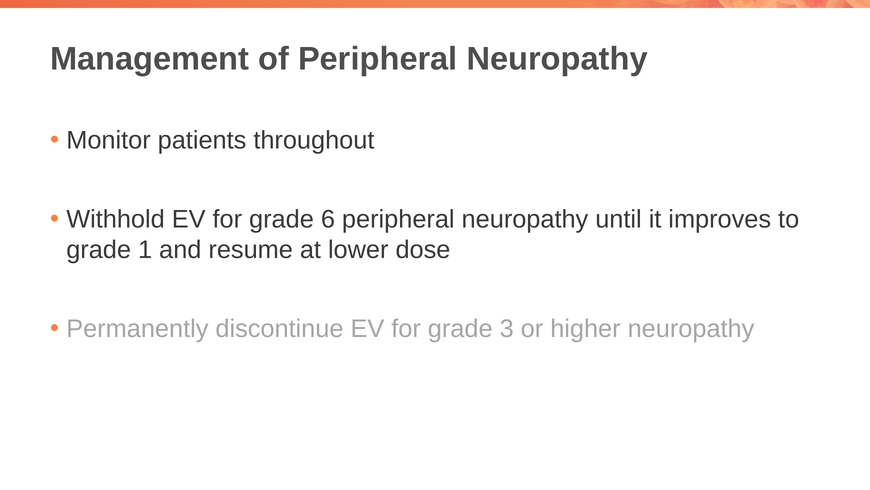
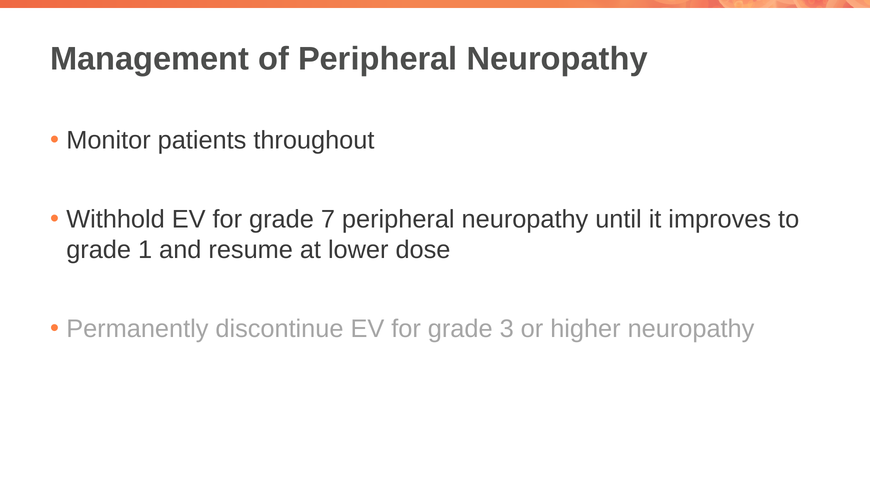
6: 6 -> 7 (328, 219)
